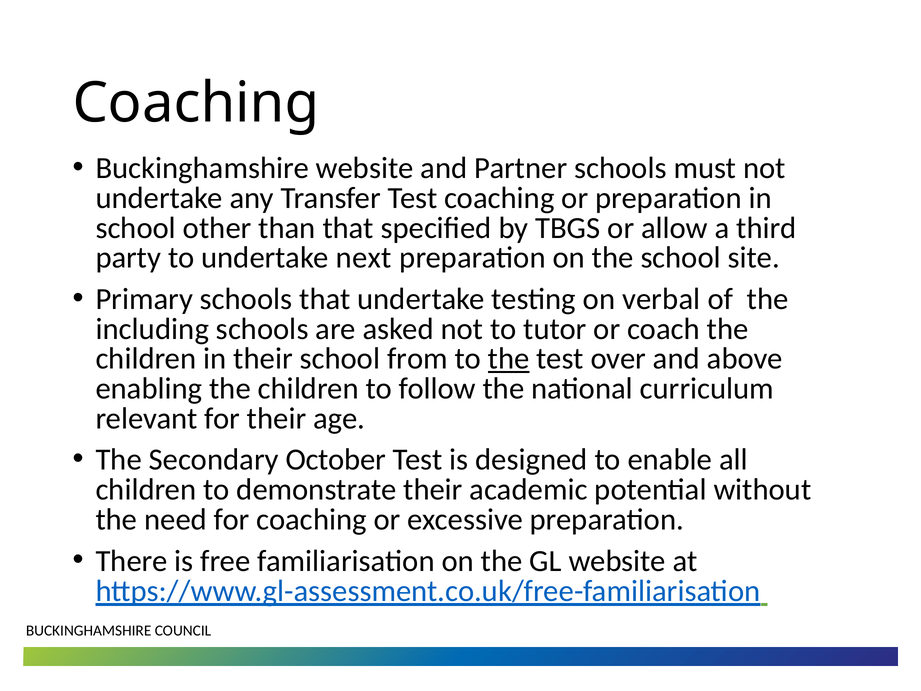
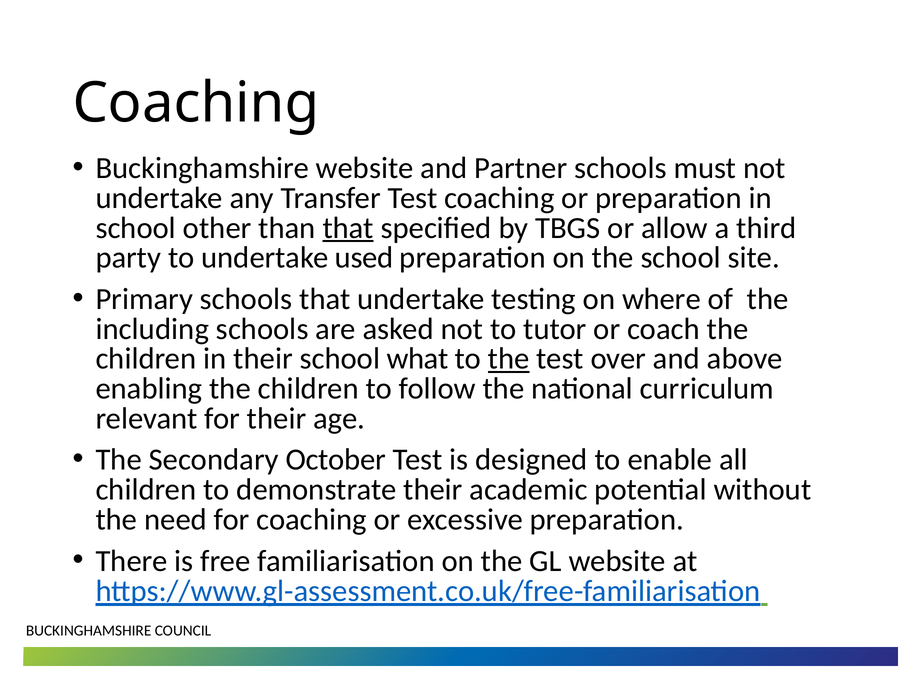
that underline: none -> present (348, 228)
next: next -> used (364, 258)
verbal: verbal -> where (661, 299)
from: from -> what (418, 359)
